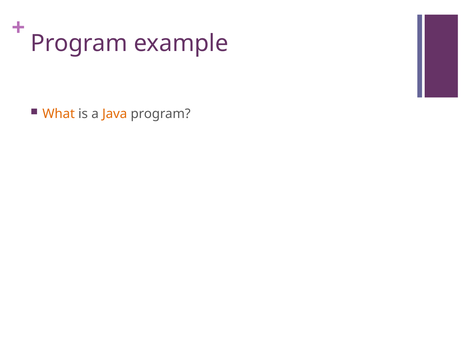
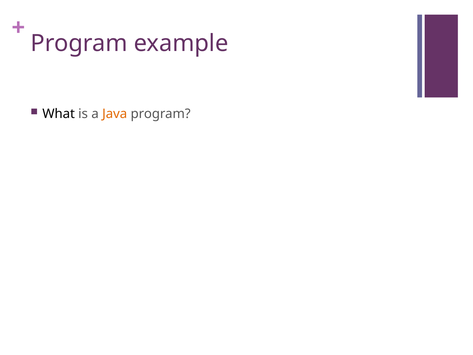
What colour: orange -> black (59, 114)
